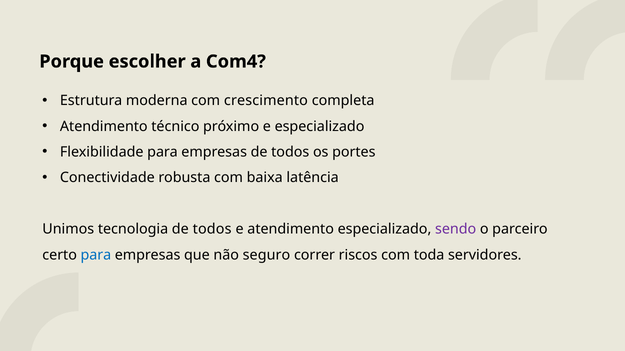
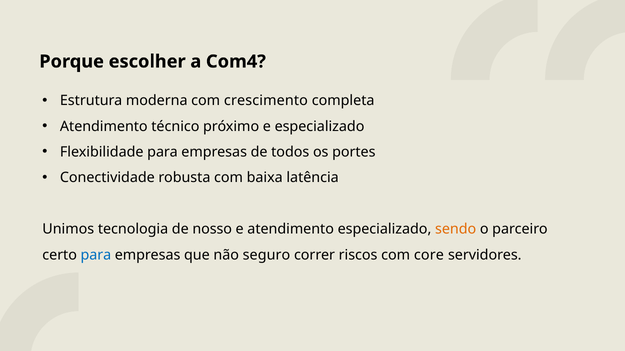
tecnologia de todos: todos -> nosso (212, 230)
sendo colour: purple -> orange (456, 230)
toda: toda -> core (429, 255)
